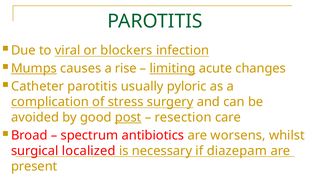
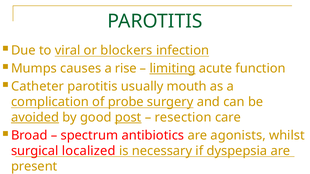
Mumps underline: present -> none (34, 69)
changes: changes -> function (261, 69)
pyloric: pyloric -> mouth (187, 87)
stress: stress -> probe (126, 102)
avoided underline: none -> present (35, 118)
worsens: worsens -> agonists (238, 136)
diazepam: diazepam -> dyspepsia (237, 151)
